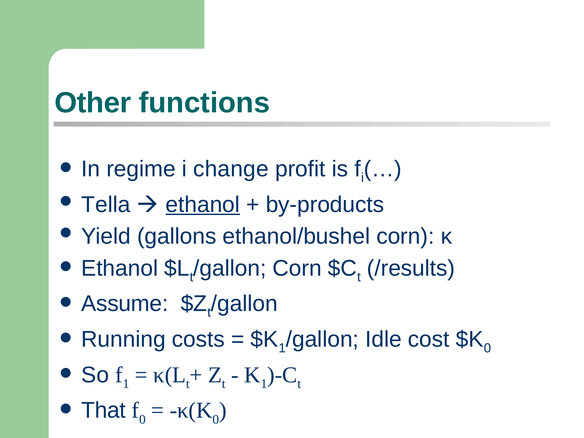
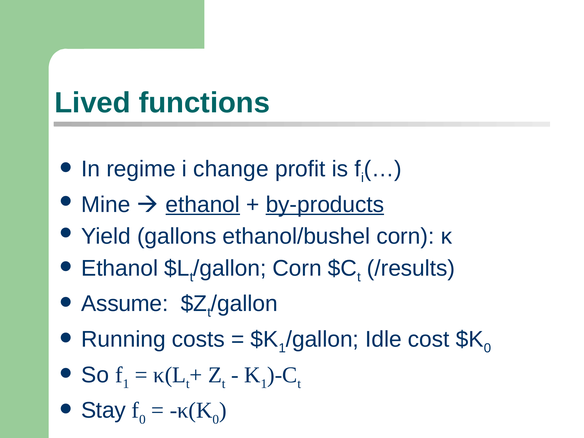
Other: Other -> Lived (93, 103)
Tella: Tella -> Mine (106, 205)
by-products underline: none -> present (325, 205)
That: That -> Stay (103, 411)
